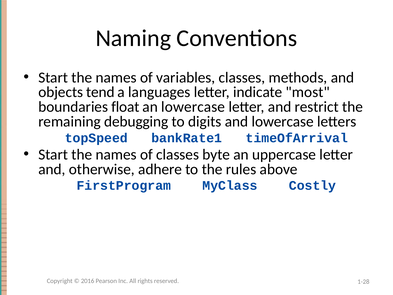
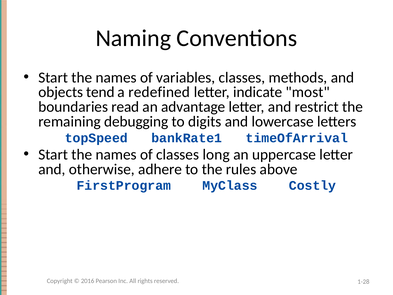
languages: languages -> redefined (159, 92)
float: float -> read (125, 107)
an lowercase: lowercase -> advantage (193, 107)
byte: byte -> long (216, 154)
